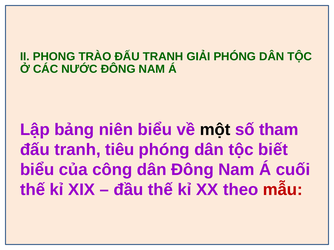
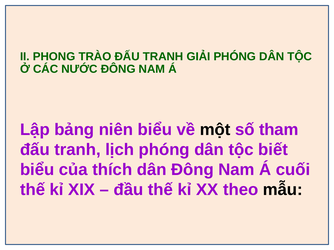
tiêu: tiêu -> lịch (120, 150)
công: công -> thích (112, 170)
mẫu colour: red -> black (283, 190)
